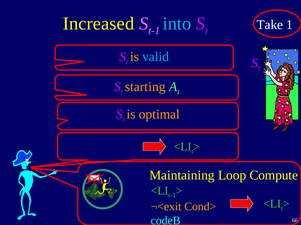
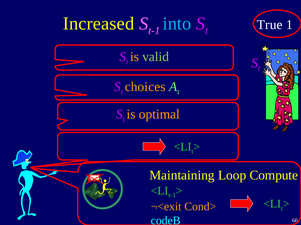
Take: Take -> True (270, 25)
valid colour: light blue -> light green (156, 57)
starting: starting -> choices (145, 87)
